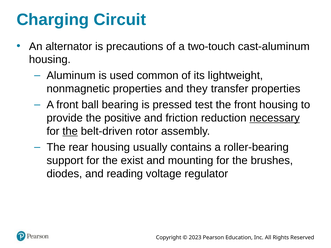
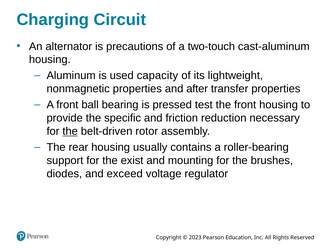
common: common -> capacity (157, 76)
they: they -> after (197, 89)
positive: positive -> specific (123, 118)
necessary underline: present -> none (275, 118)
reading: reading -> exceed (125, 174)
